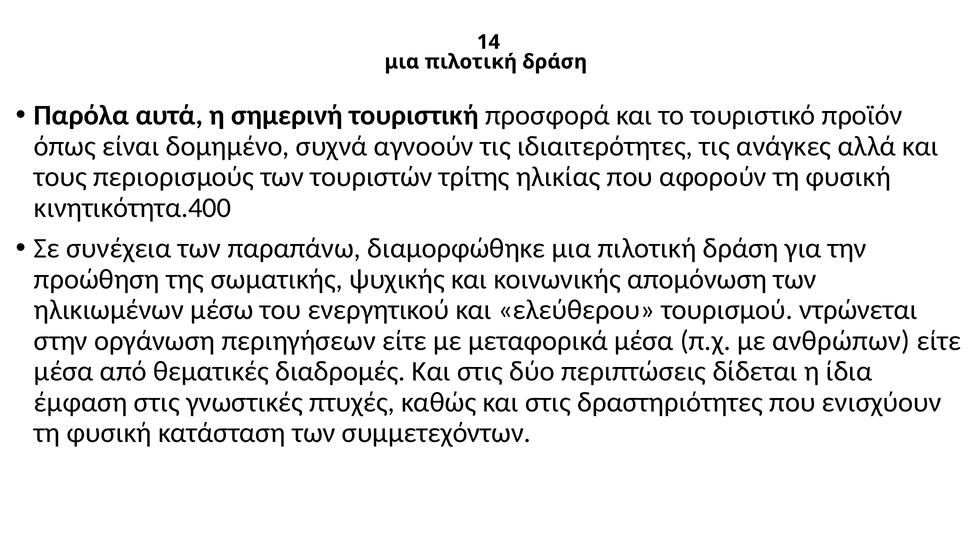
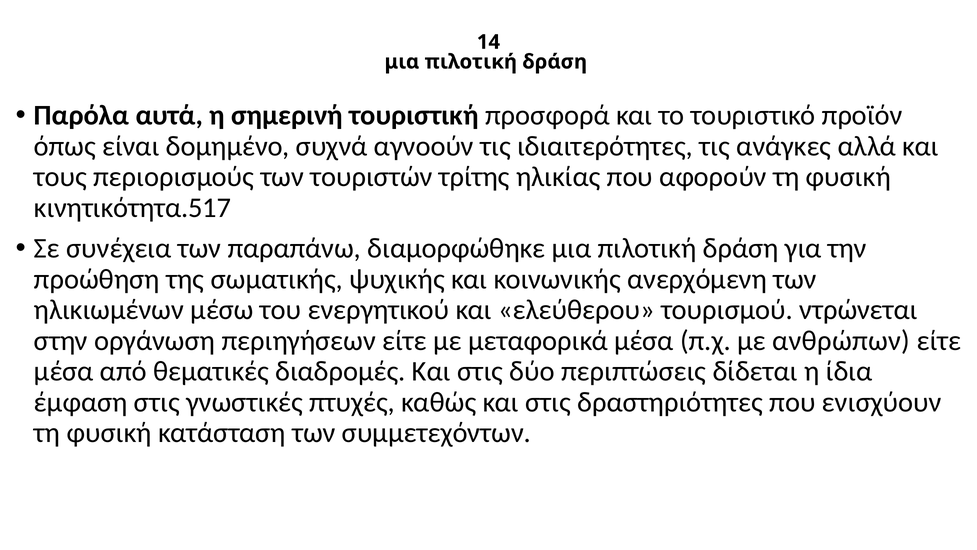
κινητικότητα.400: κινητικότητα.400 -> κινητικότητα.517 (132, 207)
απομόνωση: απομόνωση -> ανερχόμενη (697, 279)
